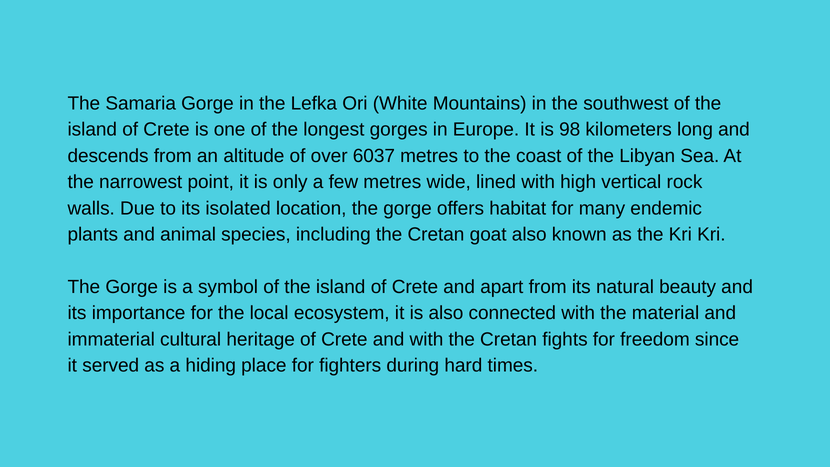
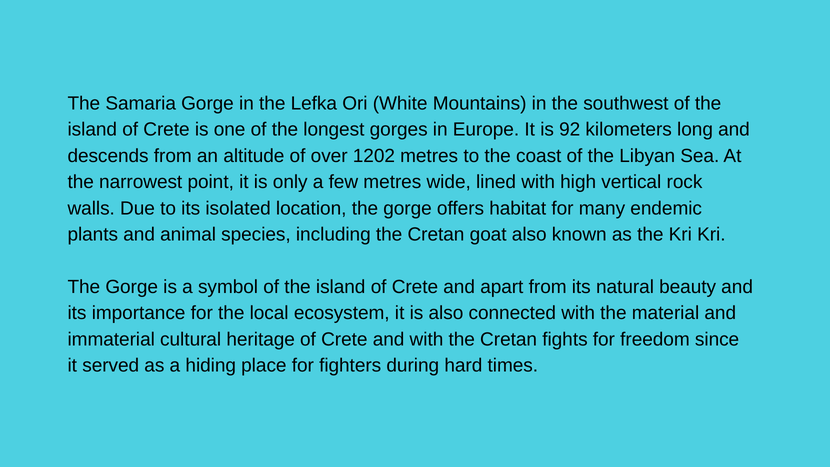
98: 98 -> 92 (570, 130)
6037: 6037 -> 1202 (374, 156)
